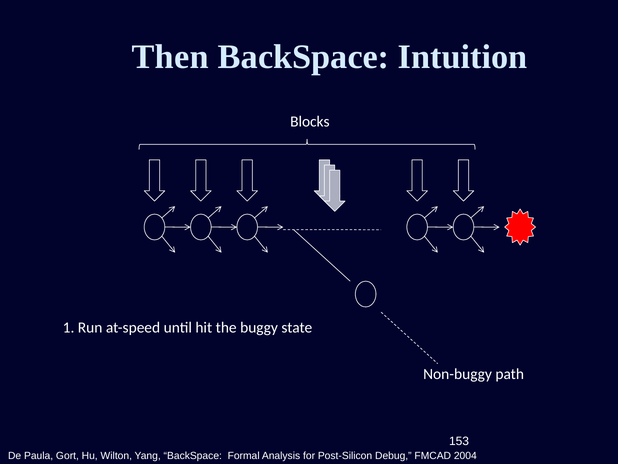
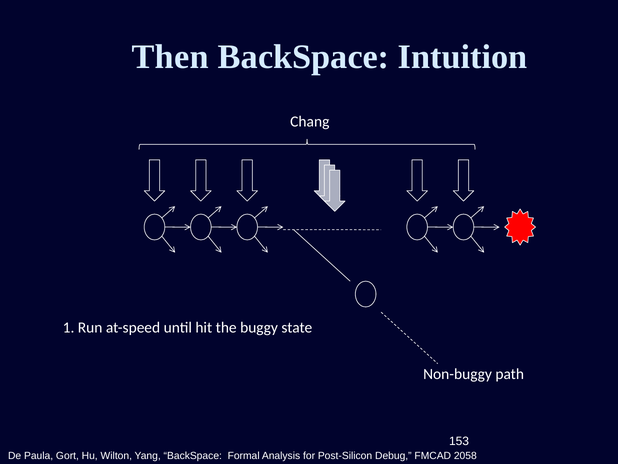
Blocks: Blocks -> Chang (310, 122)
2004: 2004 -> 2058 (465, 455)
